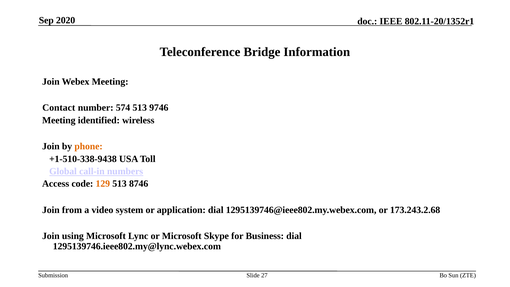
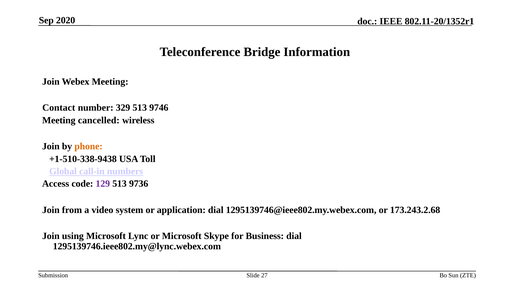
574: 574 -> 329 (123, 108)
identified: identified -> cancelled (99, 120)
129 colour: orange -> purple (103, 184)
8746: 8746 -> 9736 (139, 184)
